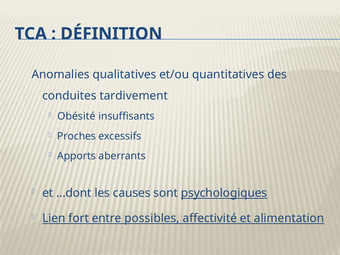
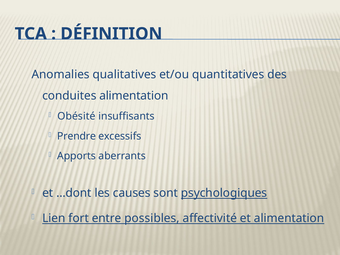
conduites tardivement: tardivement -> alimentation (134, 96)
Proches: Proches -> Prendre (77, 136)
